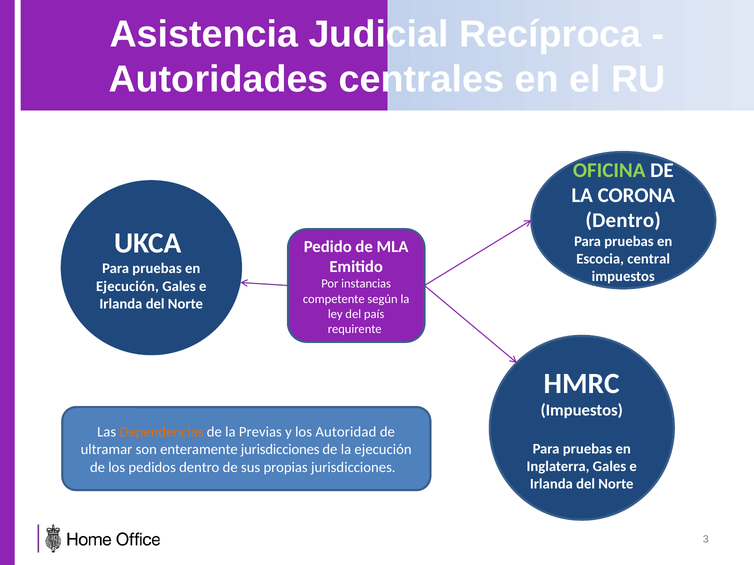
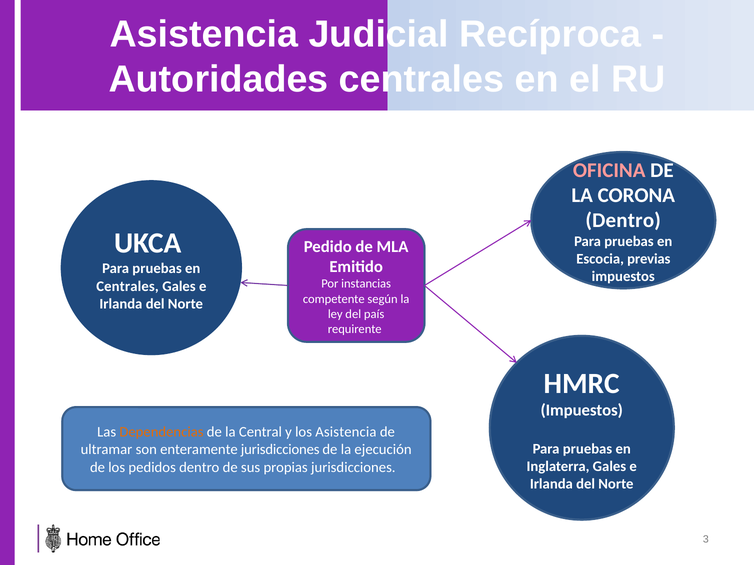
OFICINA colour: light green -> pink (609, 170)
central: central -> previas (649, 259)
Ejecución: Ejecución -> Centrales (127, 286)
Previas: Previas -> Central (260, 432)
los Autoridad: Autoridad -> Asistencia (346, 432)
